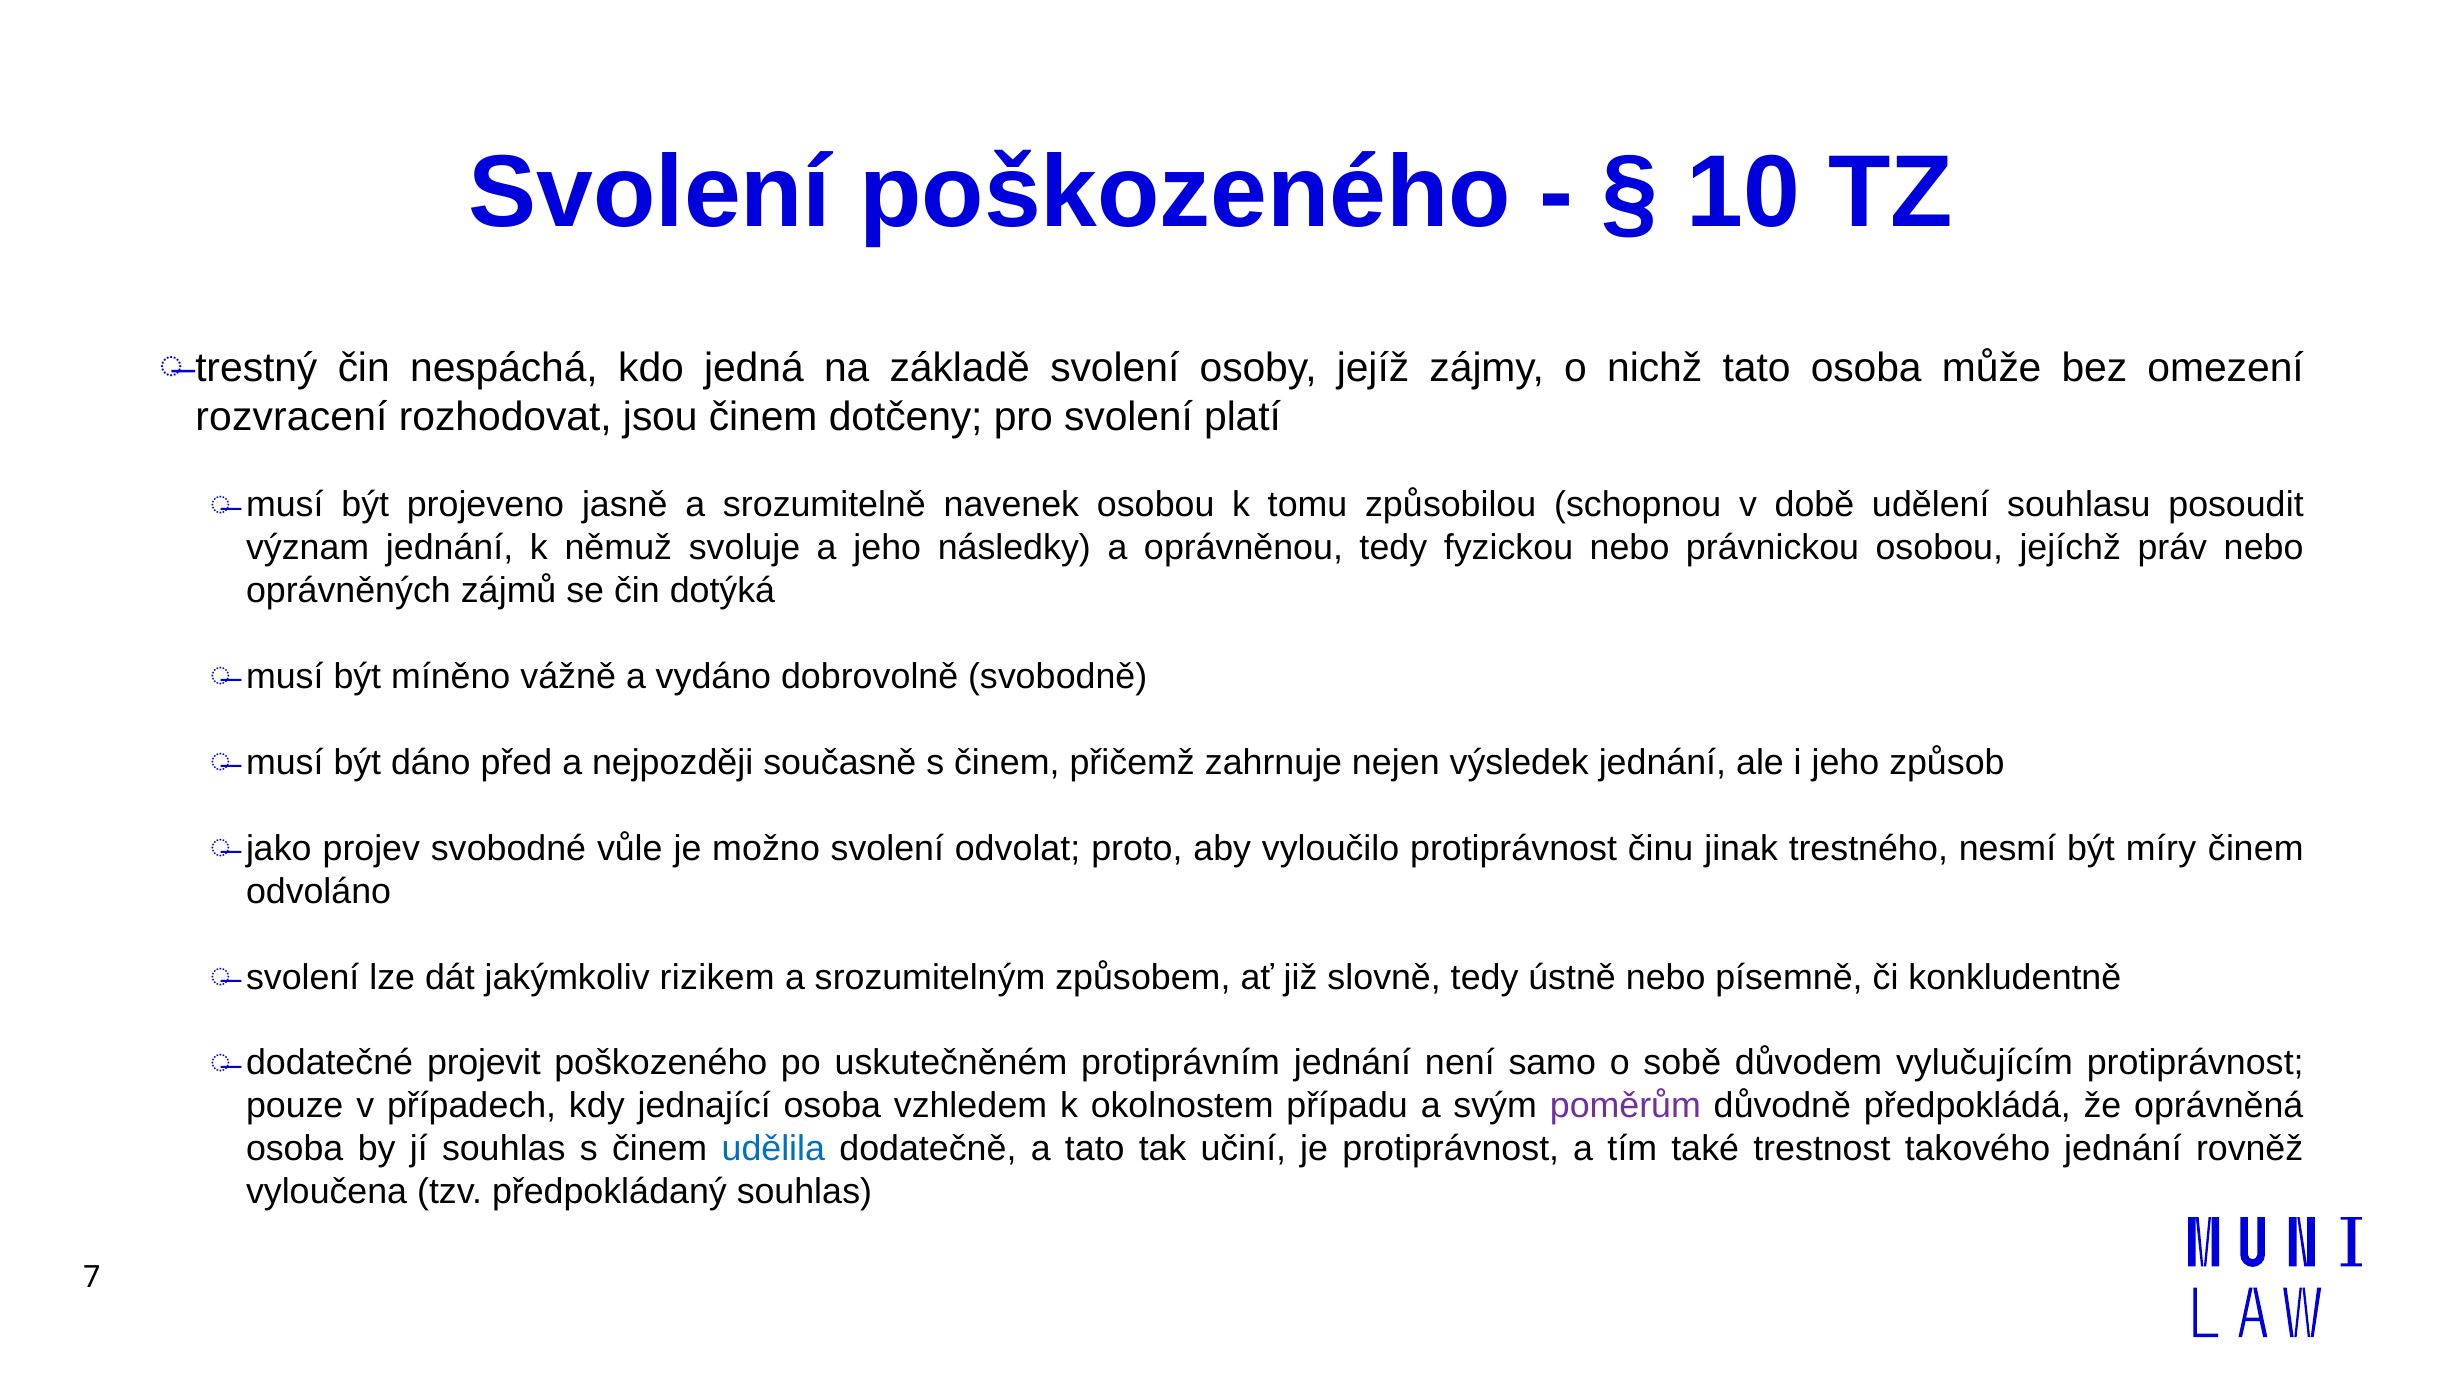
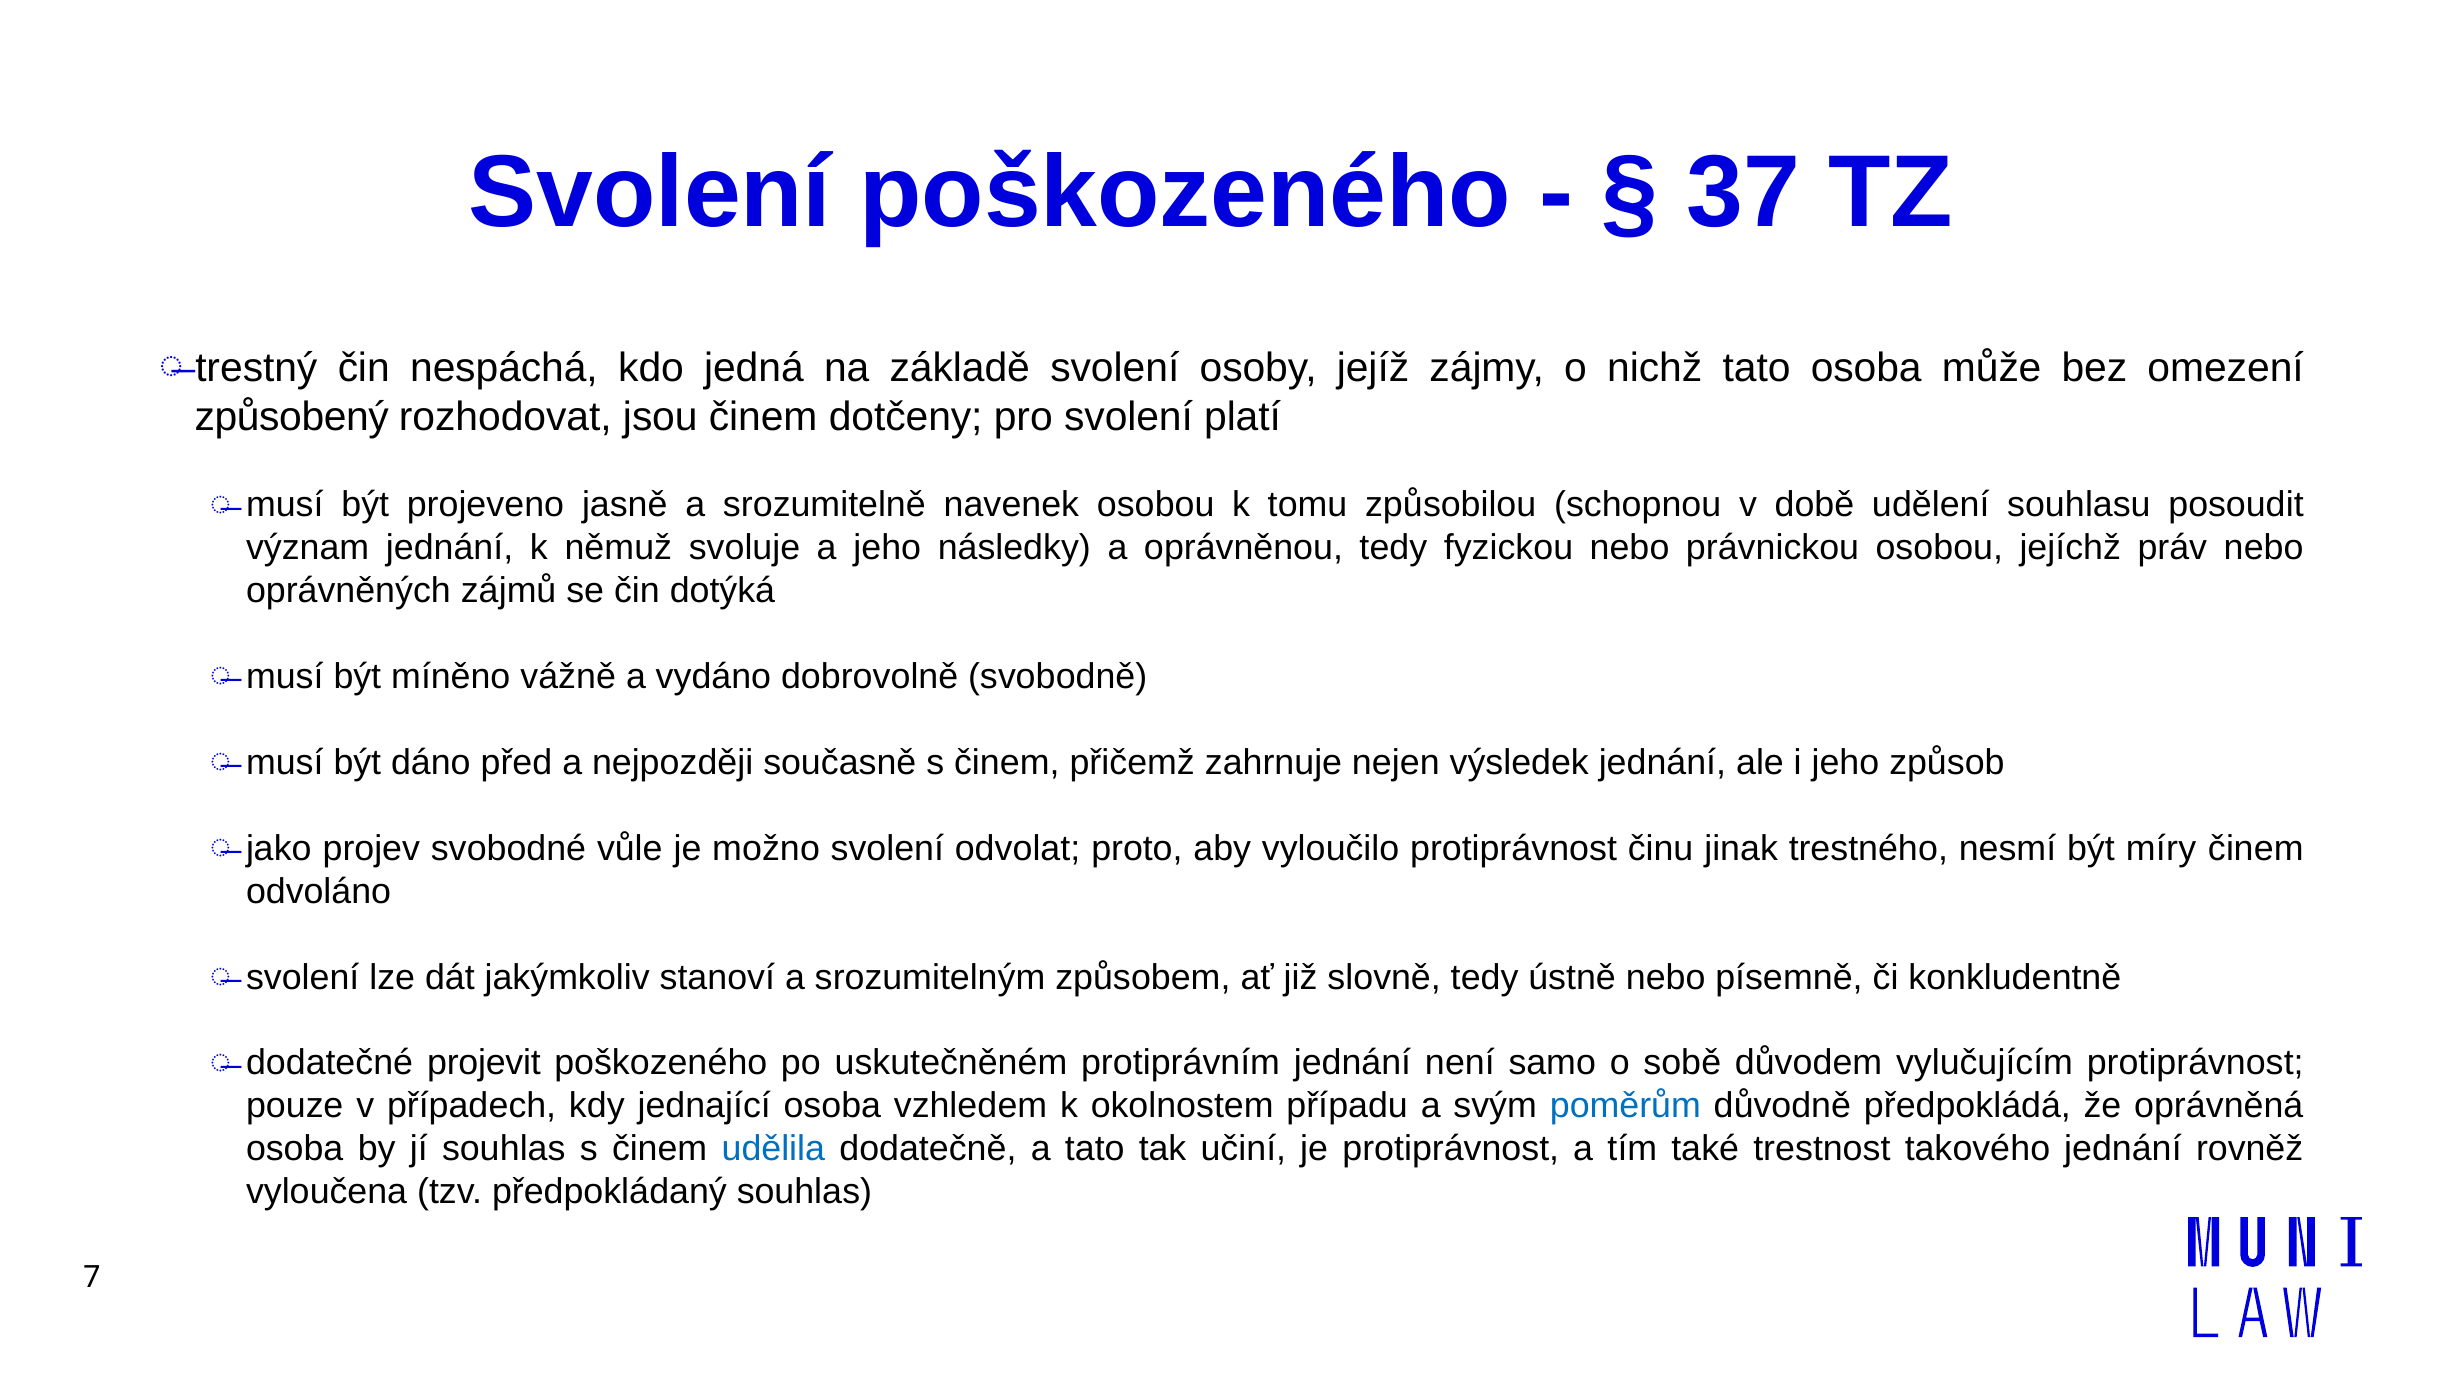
10: 10 -> 37 (1744, 193)
rozvracení: rozvracení -> způsobený (292, 416)
rizikem: rizikem -> stanoví (717, 977)
poměrům colour: purple -> blue (1625, 1106)
